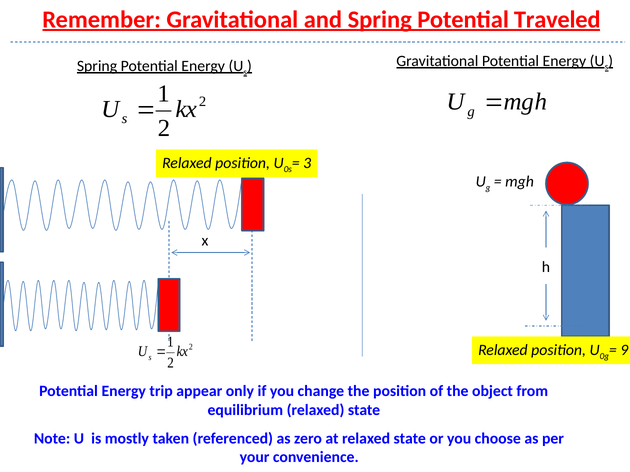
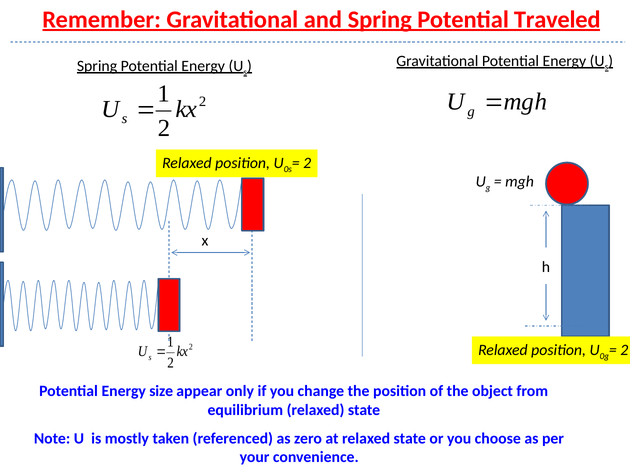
3: 3 -> 2 (307, 163)
9: 9 -> 2 (624, 350)
trip: trip -> size (161, 392)
